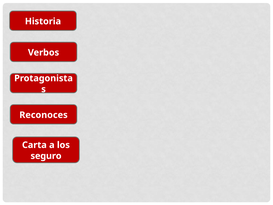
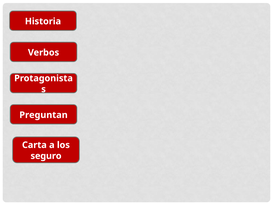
Reconoces: Reconoces -> Preguntan (44, 115)
